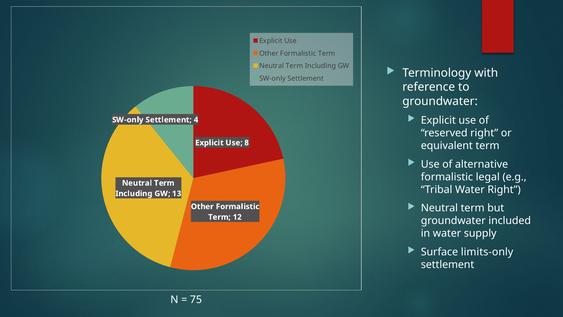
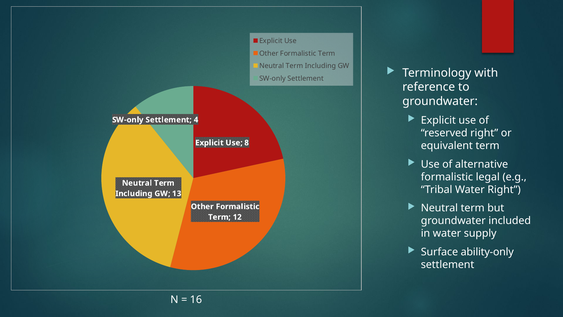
limits-only: limits-only -> ability-only (487, 252)
75: 75 -> 16 (196, 299)
